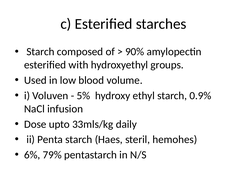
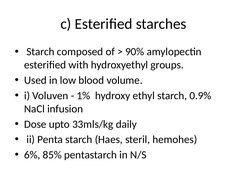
5%: 5% -> 1% (83, 96)
79%: 79% -> 85% (52, 155)
